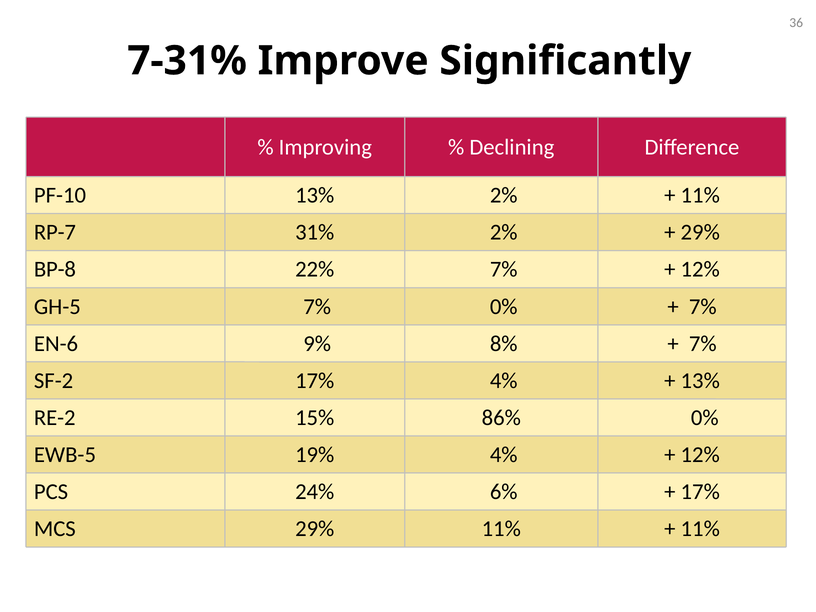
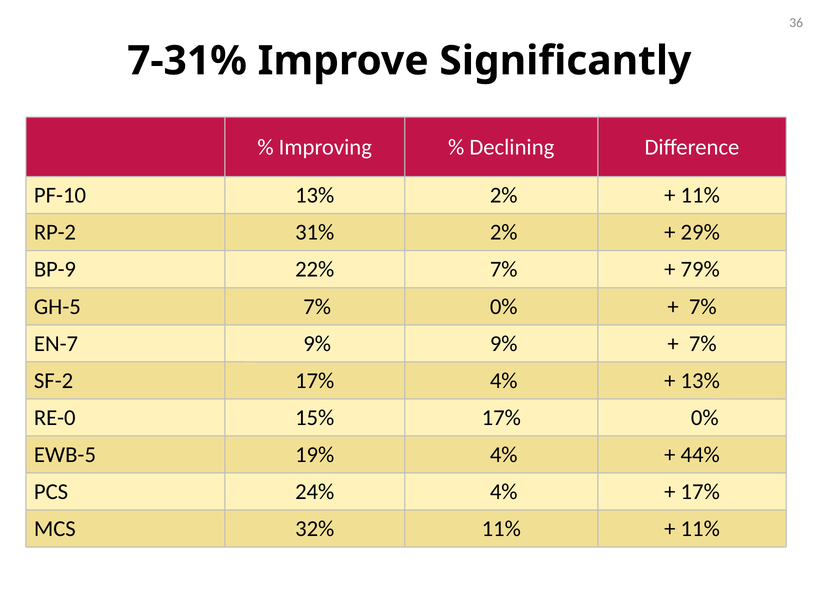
RP-7: RP-7 -> RP-2 (55, 232)
BP-8: BP-8 -> BP-9 (55, 269)
12%: 12% -> 79% (700, 269)
EN-6: EN-6 -> EN-7 (56, 344)
9% 8%: 8% -> 9% (504, 344)
RE-2: RE-2 -> RE-0 (55, 418)
15% 86%: 86% -> 17% (501, 418)
12%: 12% -> 44% (700, 455)
24% 6%: 6% -> 4% (504, 492)
MCS 29%: 29% -> 32% (315, 529)
